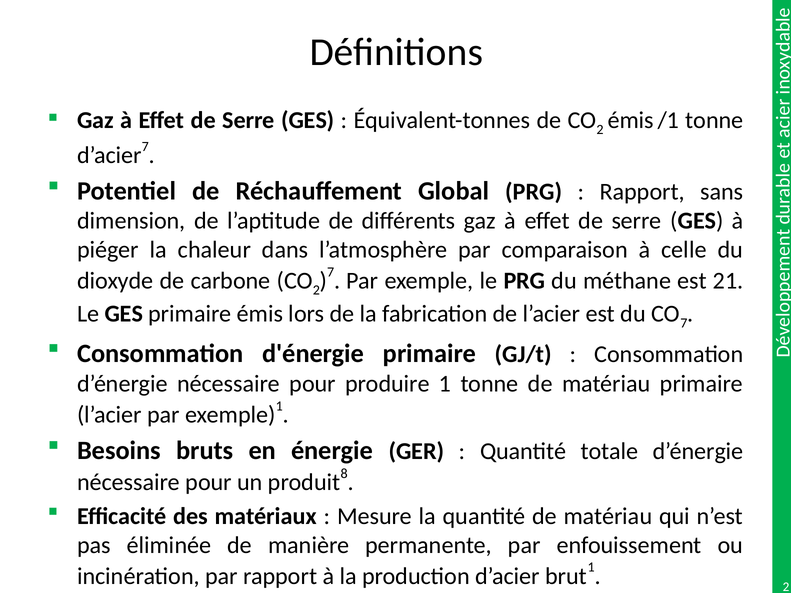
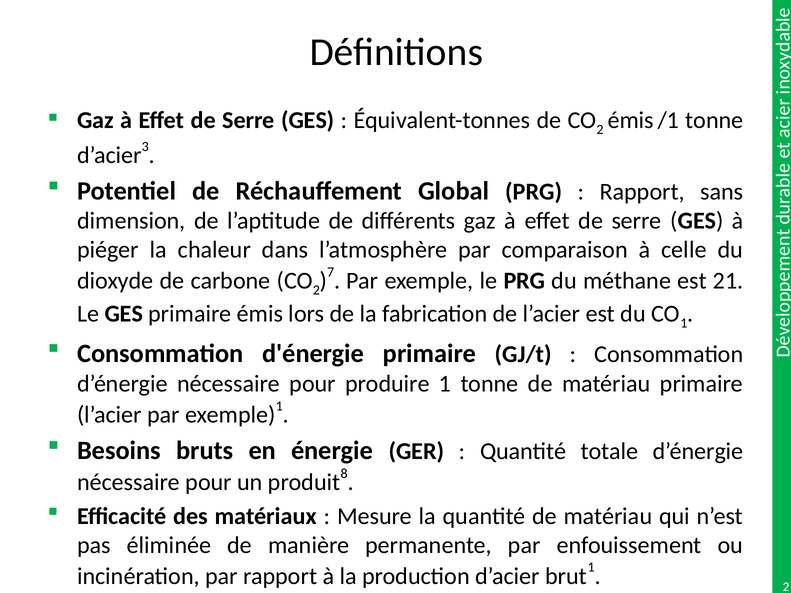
d’acier 7: 7 -> 3 (145, 146)
7: 7 -> 1 (684, 323)
